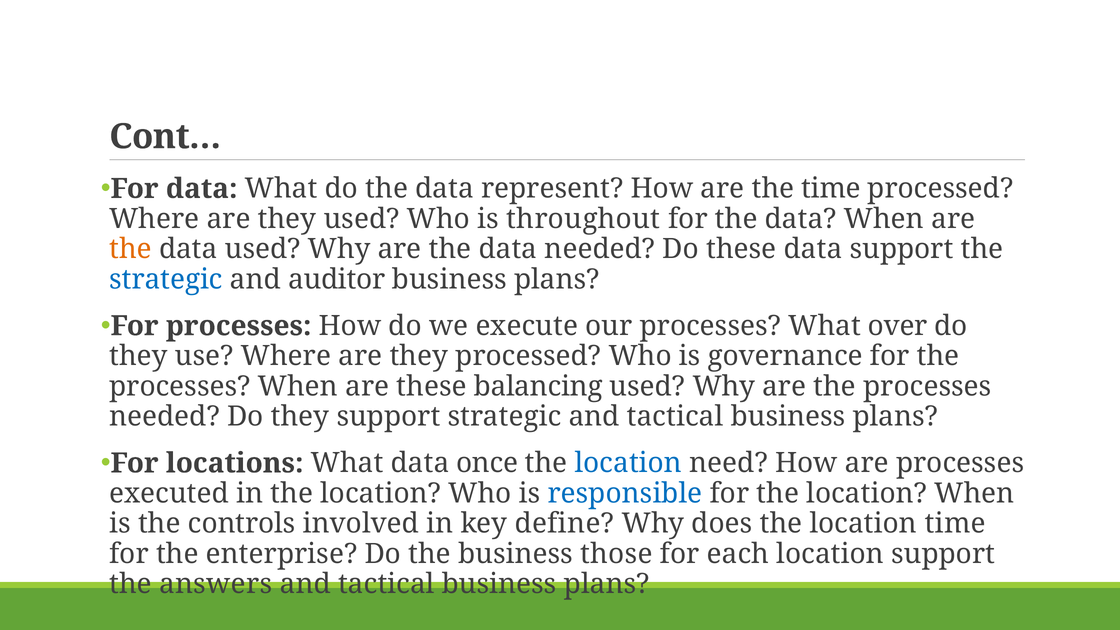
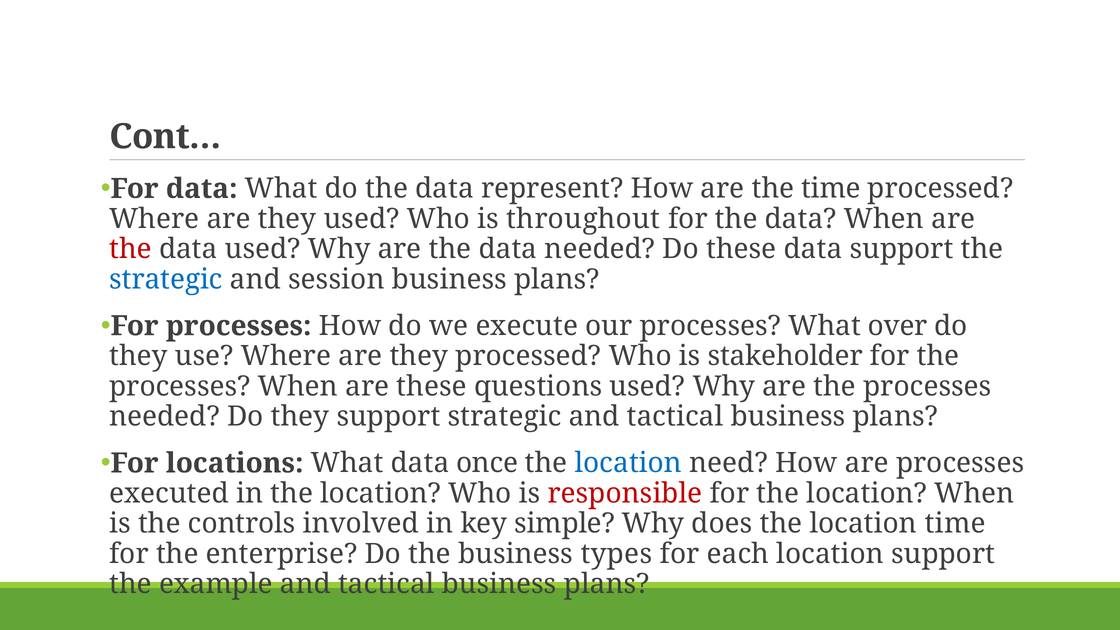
the colour: orange -> red (130, 249)
auditor: auditor -> session (336, 279)
governance: governance -> stakeholder (785, 356)
balancing: balancing -> questions (538, 386)
responsible colour: blue -> red (625, 493)
define: define -> simple (565, 524)
those: those -> types (616, 554)
answers: answers -> example (216, 584)
